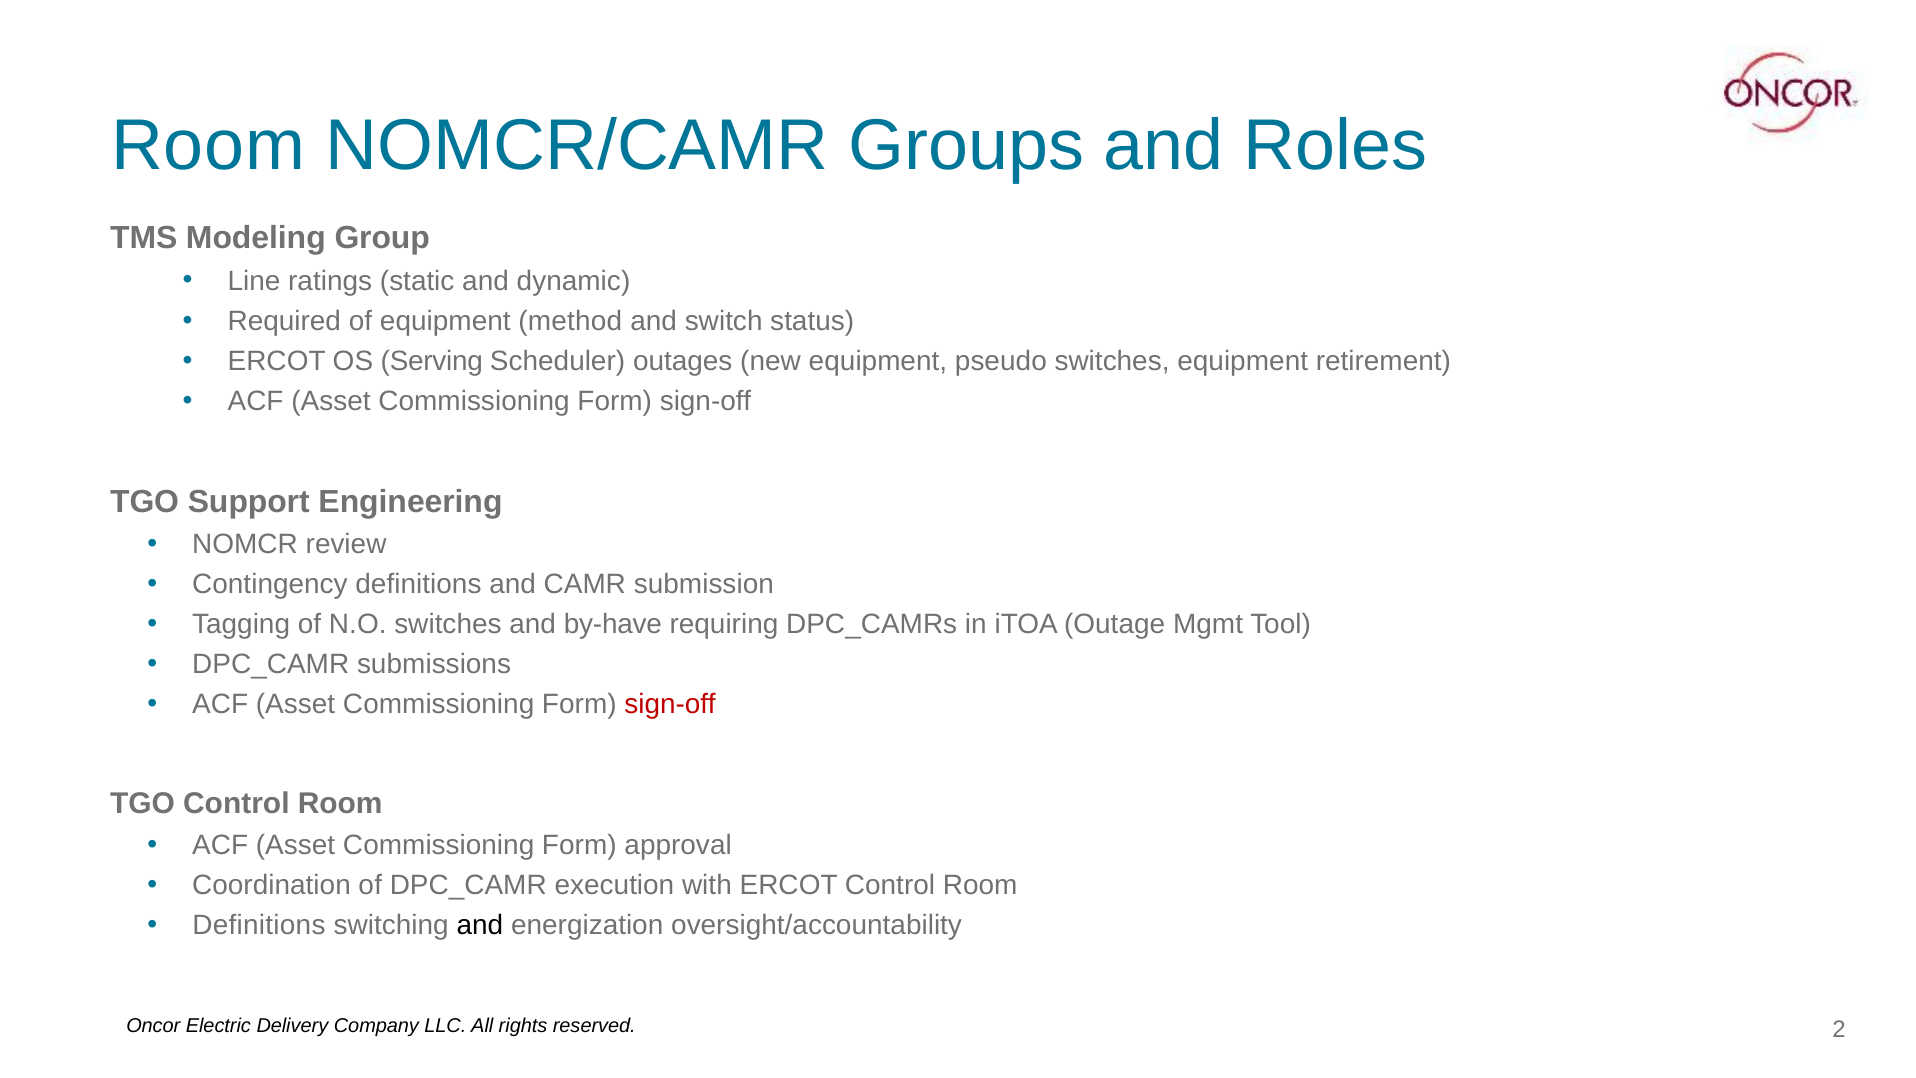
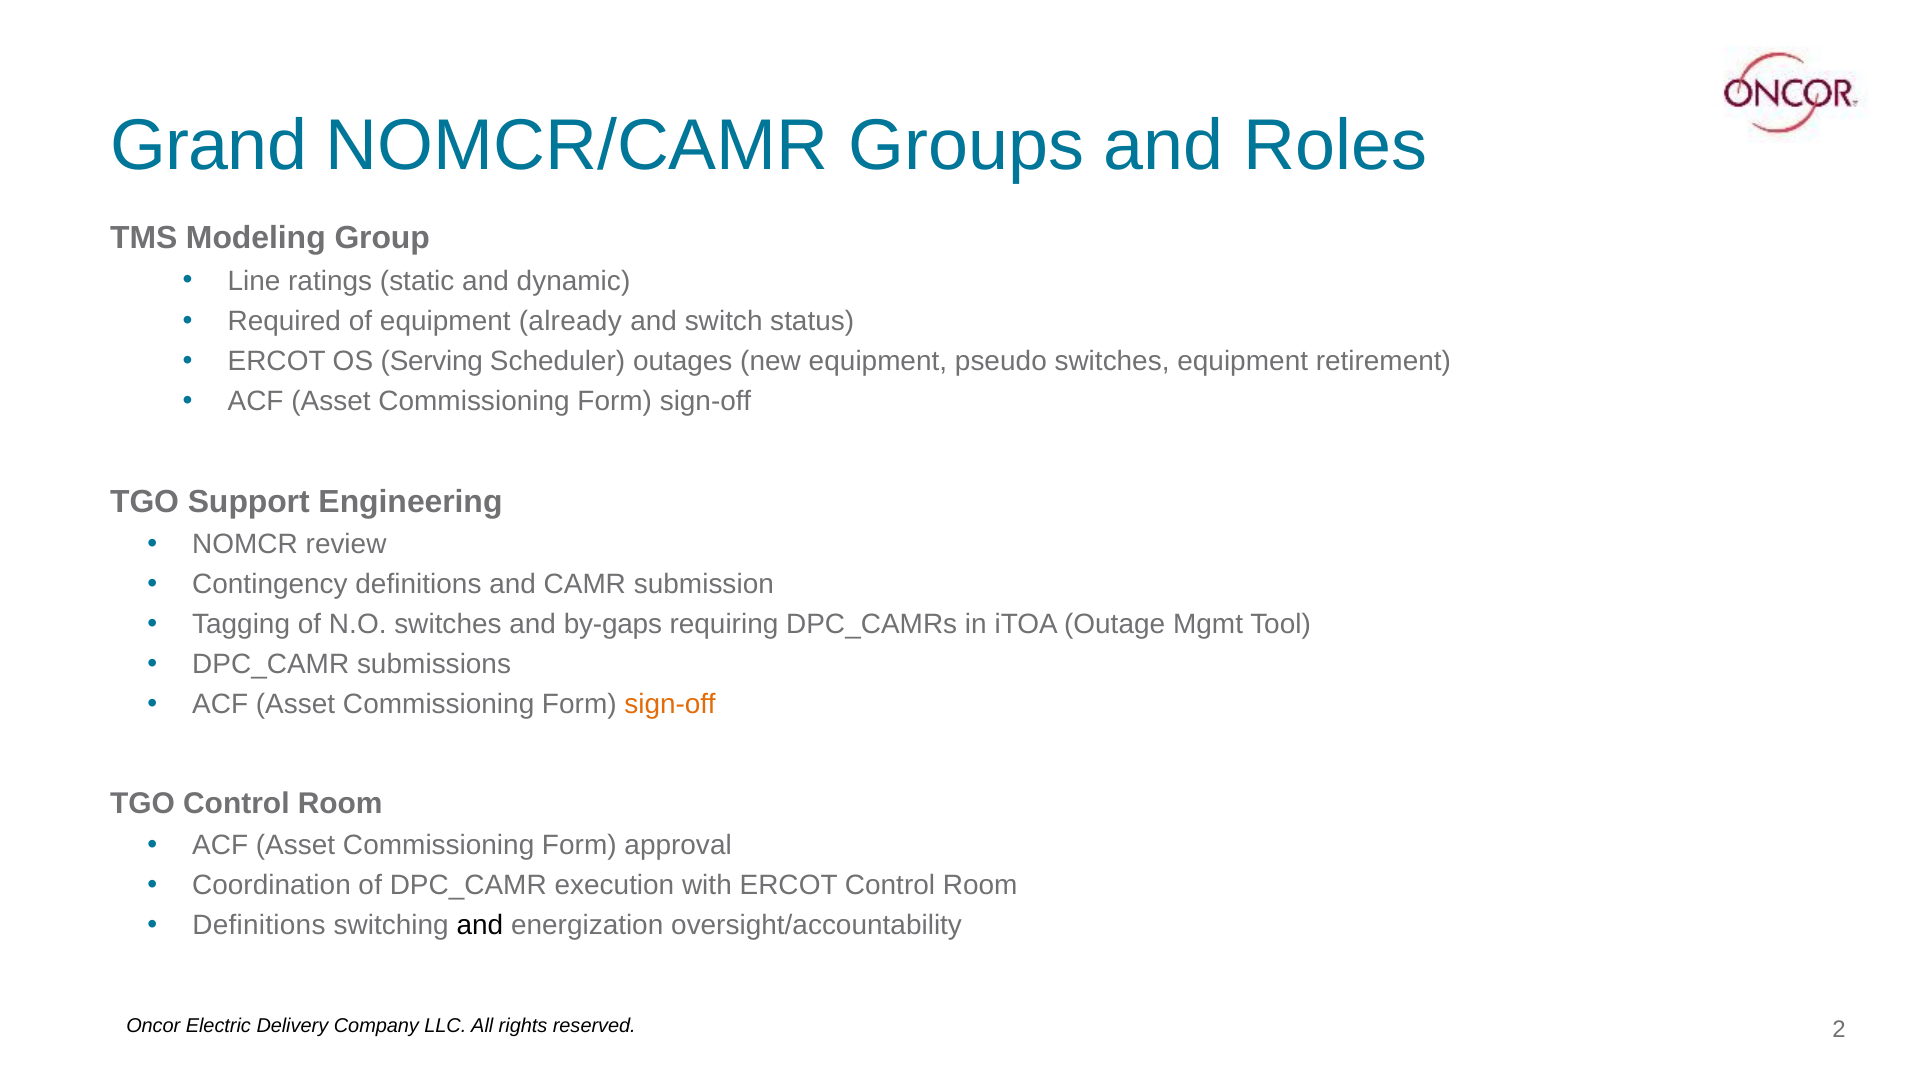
Room: Room -> Grand (209, 146)
method: method -> already (570, 321)
by-have: by-have -> by-gaps (613, 624)
sign-off colour: red -> orange (670, 704)
